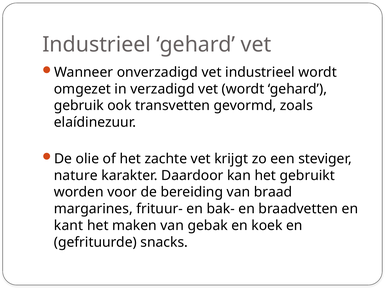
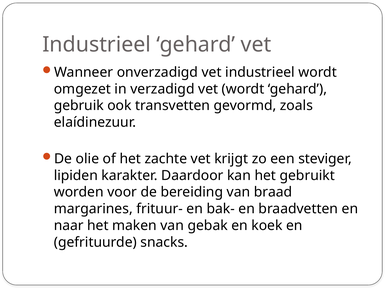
nature: nature -> lipiden (76, 175)
kant: kant -> naar (69, 225)
